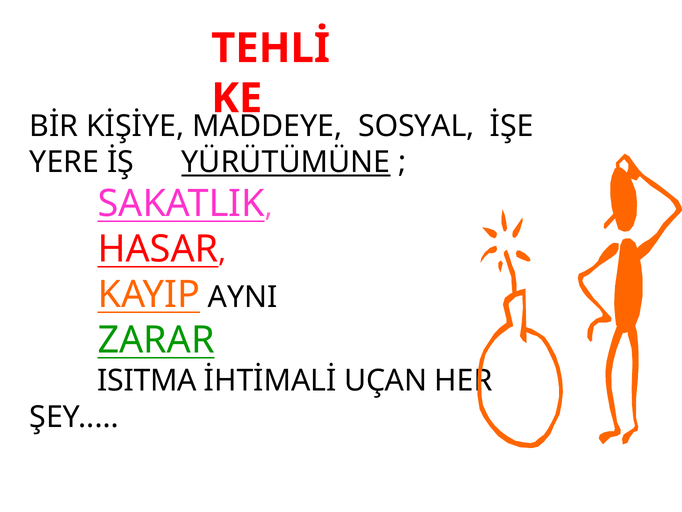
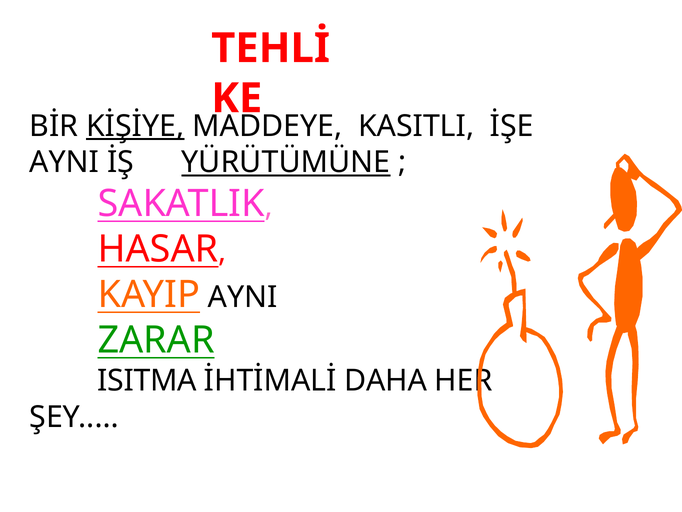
KİŞİYE underline: none -> present (135, 126)
SOSYAL: SOSYAL -> KASITLI (416, 126)
YERE: YERE -> AYNI (64, 162)
UÇAN: UÇAN -> DAHA (386, 381)
